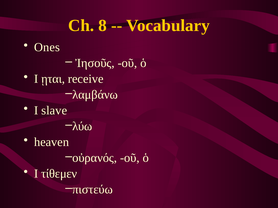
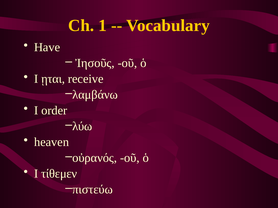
8: 8 -> 1 (103, 26)
Ones: Ones -> Have (47, 47)
slave: slave -> order (54, 111)
